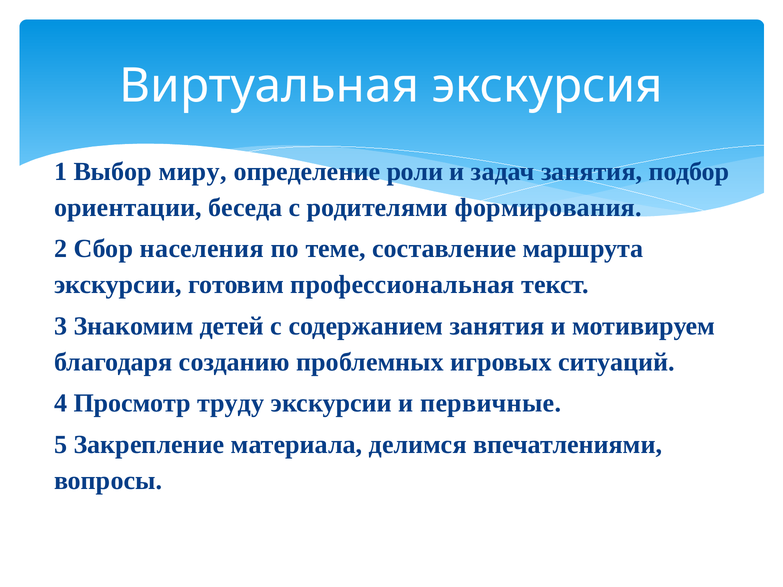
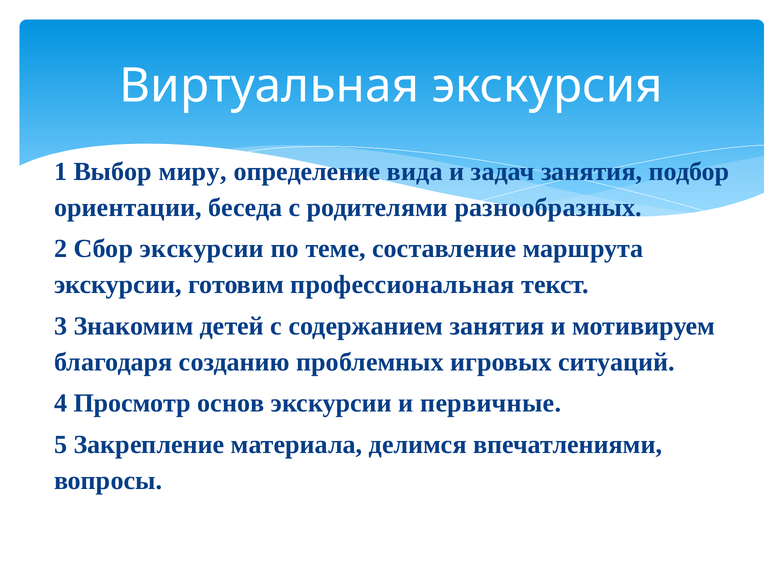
роли: роли -> вида (415, 172)
формирования: формирования -> разнообразных (548, 208)
Сбор населения: населения -> экскурсии (202, 249)
труду: труду -> основ (231, 403)
